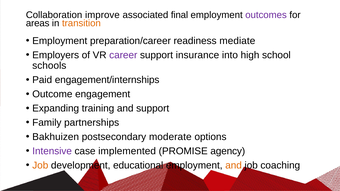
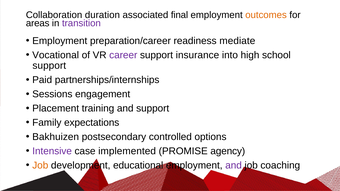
improve: improve -> duration (102, 15)
outcomes colour: purple -> orange (266, 15)
transition colour: orange -> purple (81, 23)
Employers: Employers -> Vocational (56, 55)
schools: schools -> support (49, 66)
engagement/internships: engagement/internships -> partnerships/internships (107, 80)
Outcome: Outcome -> Sessions (52, 94)
Expanding: Expanding -> Placement (56, 109)
partnerships: partnerships -> expectations (92, 123)
moderate: moderate -> controlled (170, 137)
and colour: orange -> purple (234, 165)
